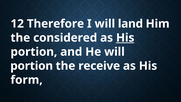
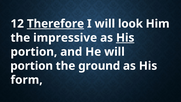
Therefore underline: none -> present (55, 24)
land: land -> look (130, 24)
considered: considered -> impressive (65, 38)
receive: receive -> ground (99, 66)
